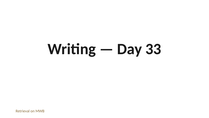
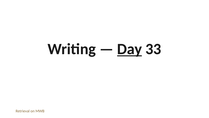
Day underline: none -> present (130, 49)
